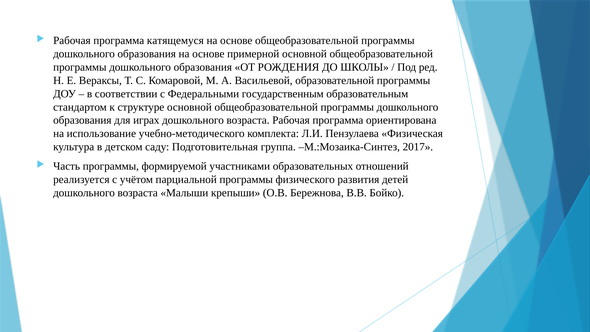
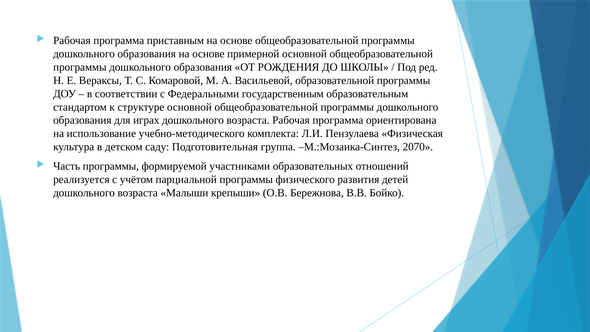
катящемуся: катящемуся -> приставным (175, 41)
2017: 2017 -> 2070 (418, 147)
